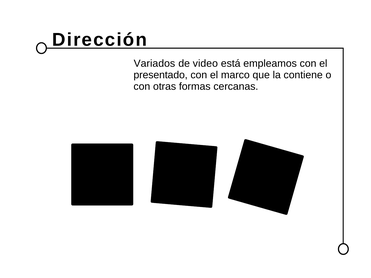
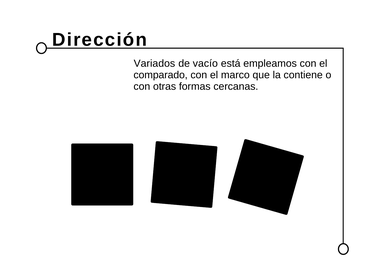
video: video -> vacío (205, 64)
presentado: presentado -> comparado (161, 75)
